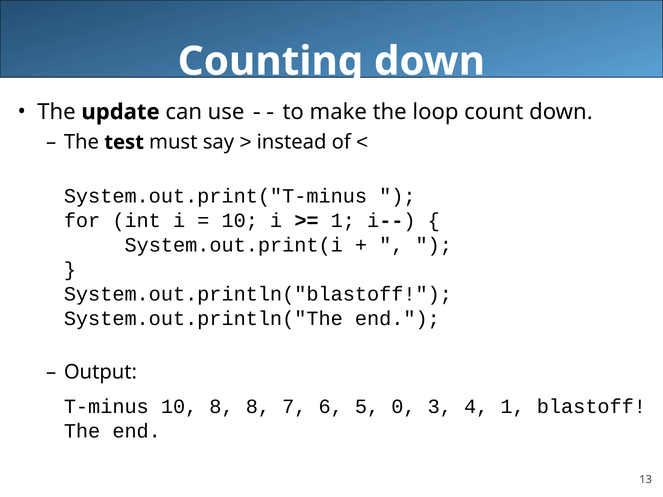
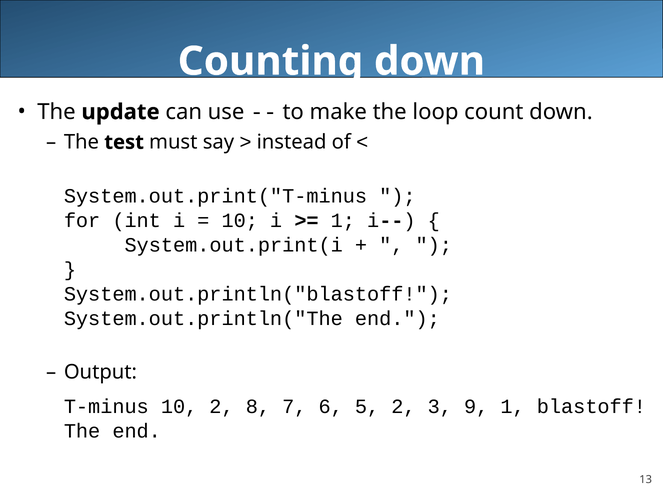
10 8: 8 -> 2 (222, 407)
5 0: 0 -> 2 (403, 407)
4: 4 -> 9 (476, 407)
